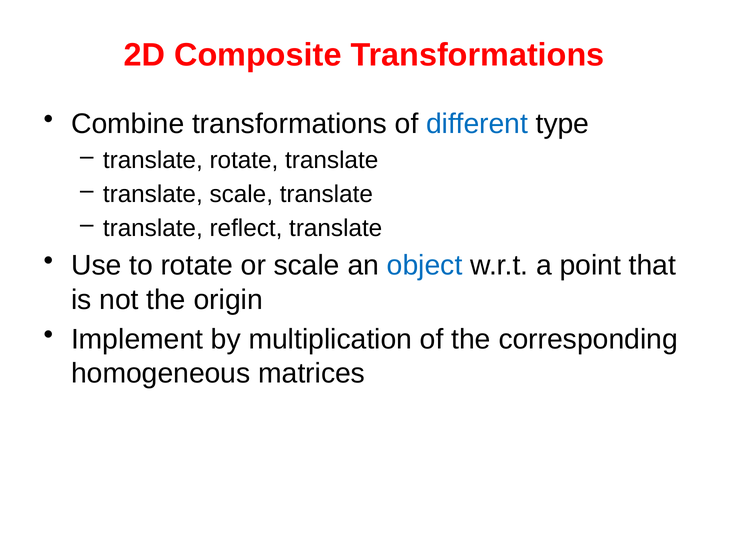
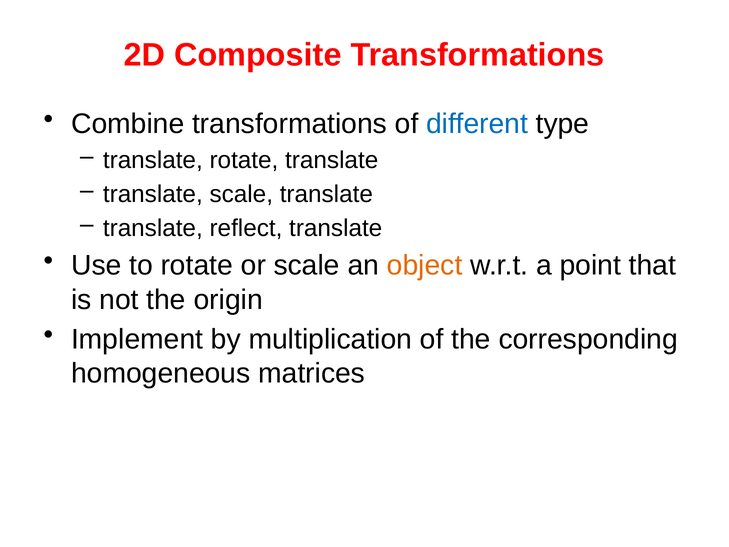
object colour: blue -> orange (425, 266)
